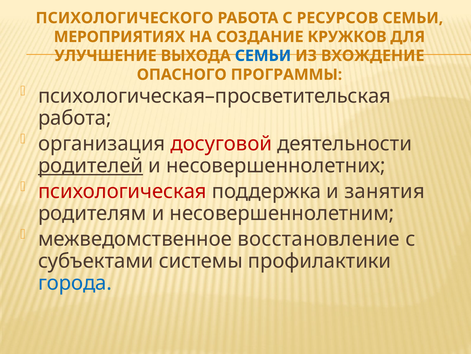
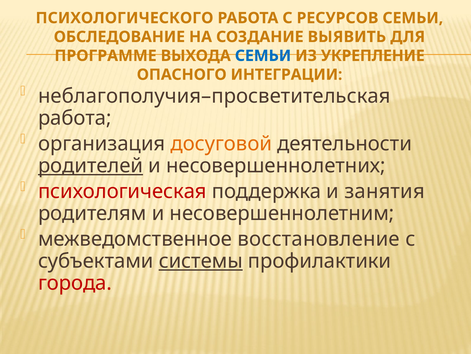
МЕРОПРИЯТИЯХ: МЕРОПРИЯТИЯХ -> ОБСЛЕДОВАНИЕ (119, 37)
КРУЖКОВ: КРУЖКОВ -> ВЫЯВИТЬ (347, 37)
УЛУЧШЕНИЕ: УЛУЧШЕНИЕ -> ПРОГРАММЕ (106, 56)
ВХОЖДЕНИЕ: ВХОЖДЕНИЕ -> УКРЕПЛЕНИЕ (373, 56)
ПРОГРАММЫ: ПРОГРАММЫ -> ИНТЕГРАЦИИ (287, 74)
психологическая–просветительская: психологическая–просветительская -> неблагополучия–просветительская (214, 96)
досуговой colour: red -> orange (221, 144)
системы underline: none -> present (201, 261)
города colour: blue -> red (75, 283)
